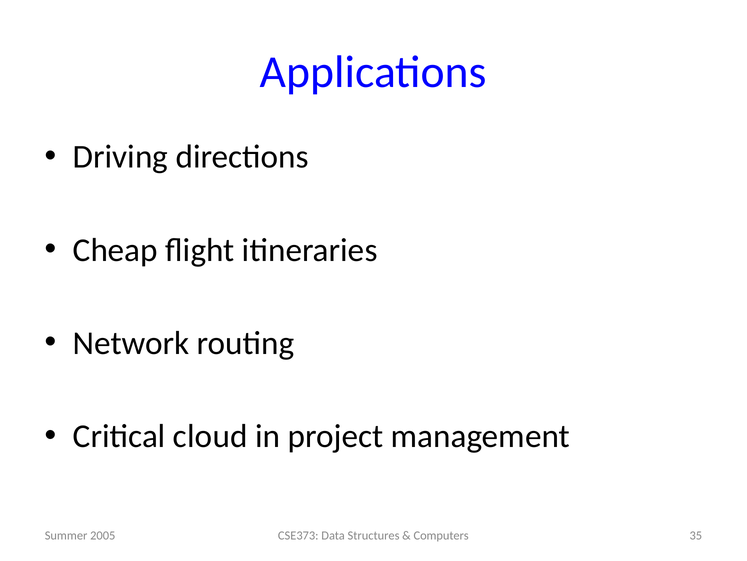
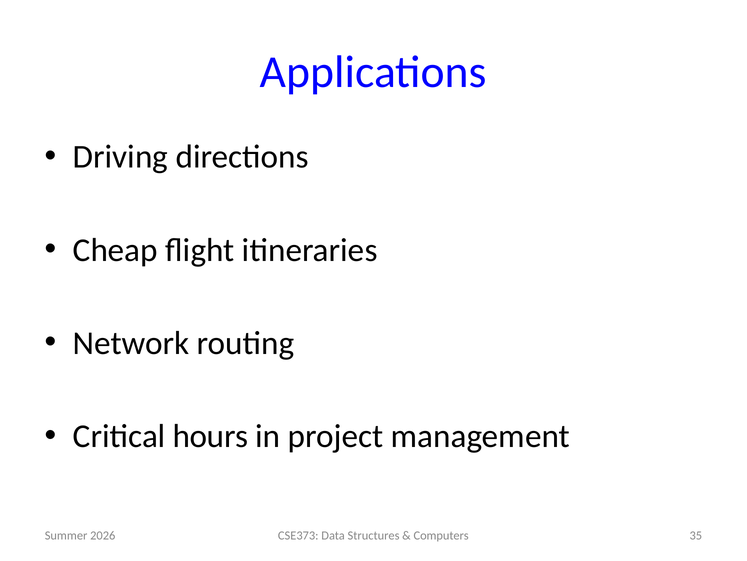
cloud: cloud -> hours (211, 436)
2005: 2005 -> 2026 (103, 535)
